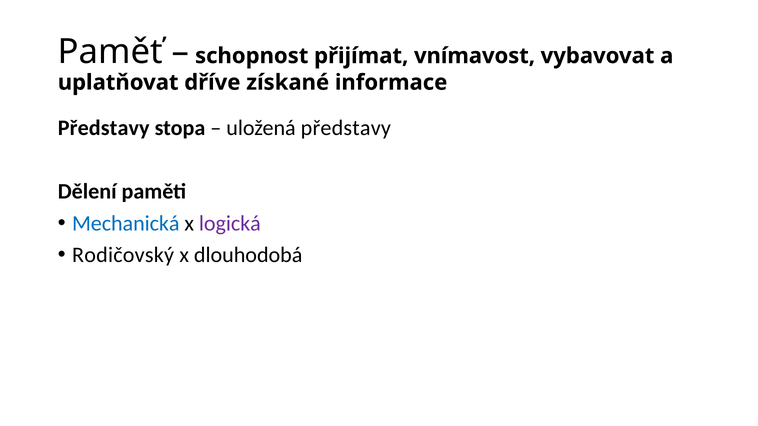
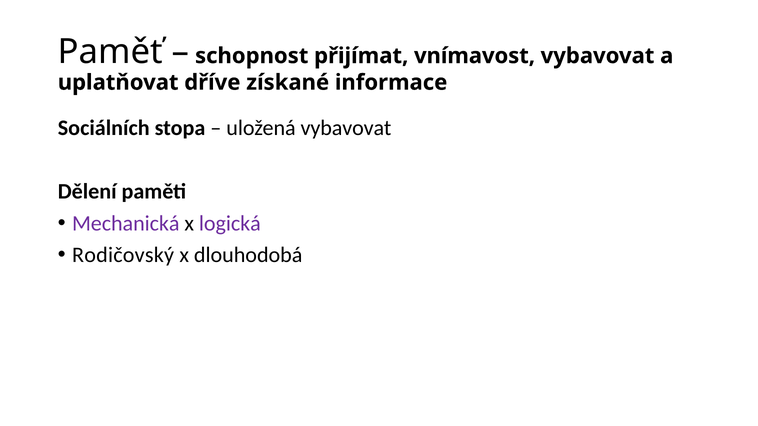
Představy: Představy -> Sociálních (104, 128)
uložená představy: představy -> vybavovat (346, 128)
Mechanická colour: blue -> purple (126, 224)
